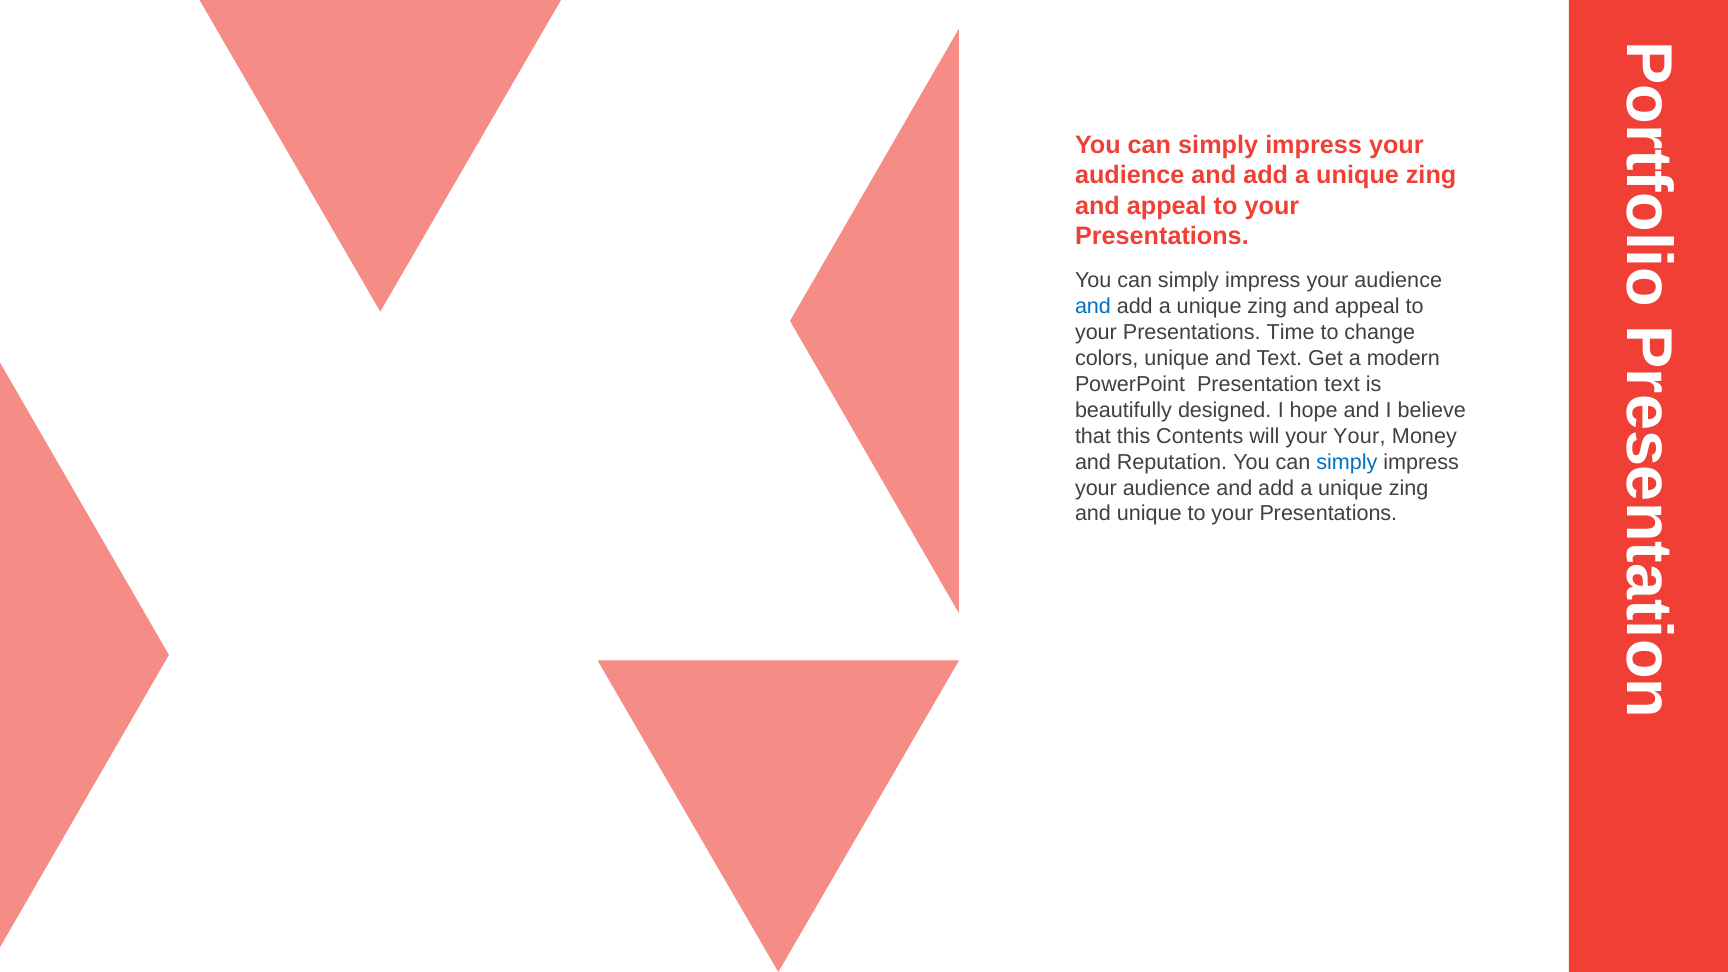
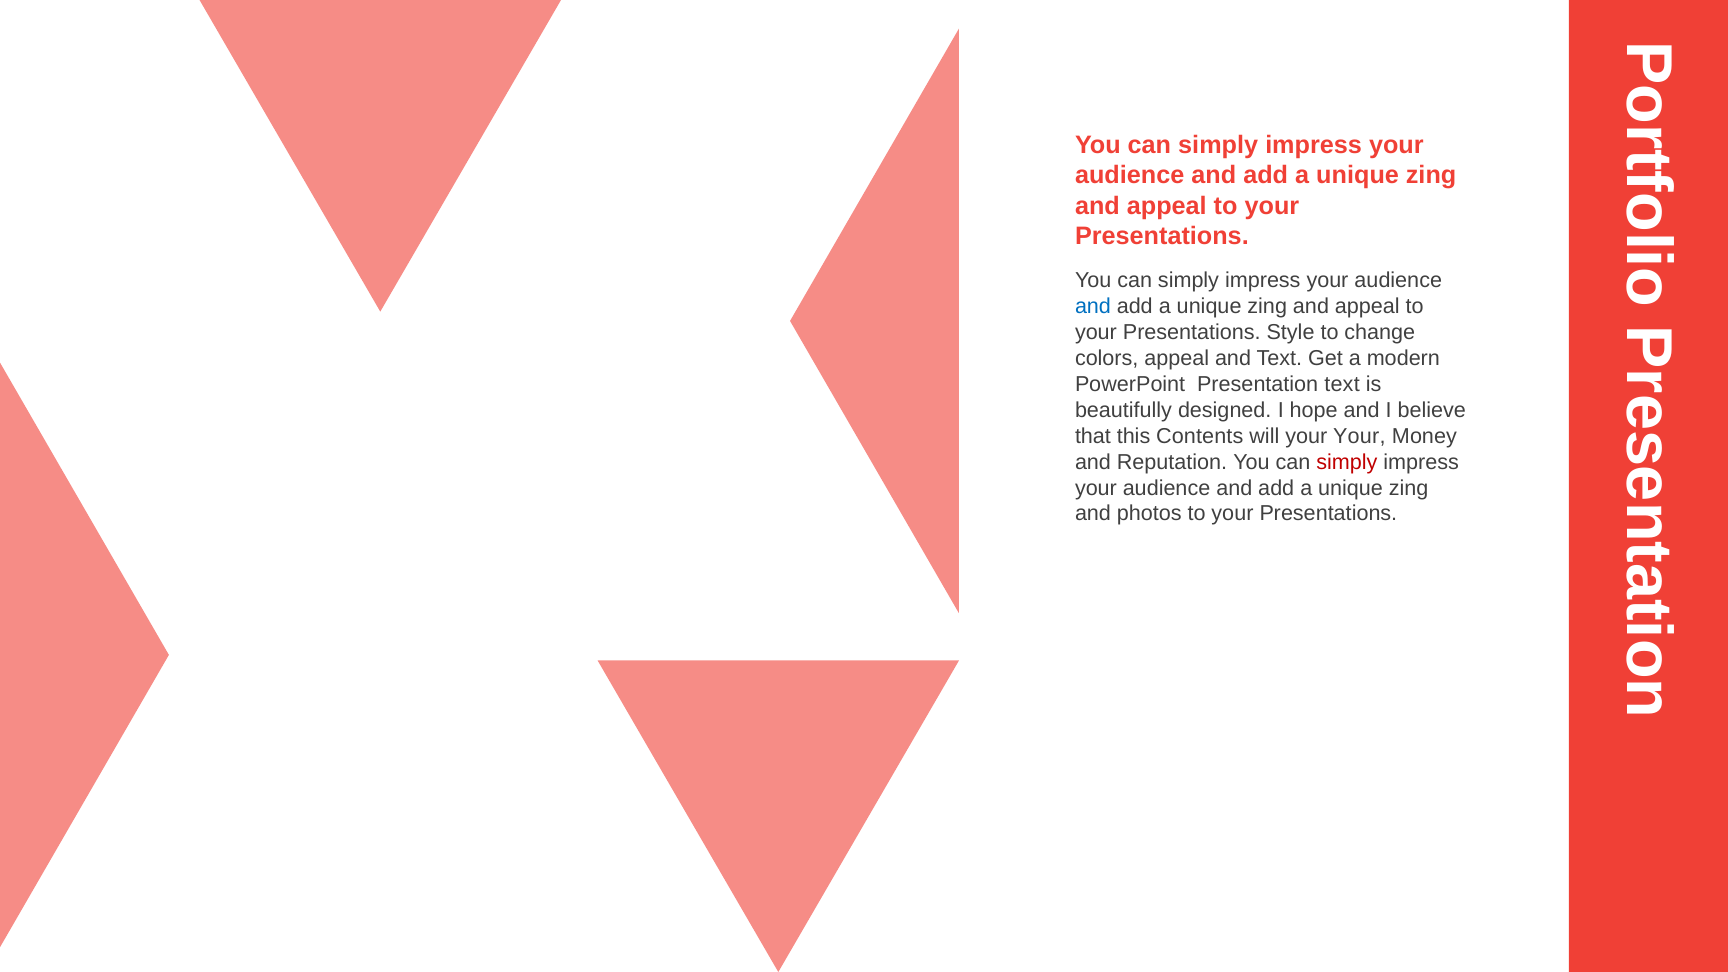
Time: Time -> Style (1291, 332)
colors unique: unique -> appeal (1177, 358)
simply colour: blue -> red (1347, 462)
and unique: unique -> photos (1149, 514)
